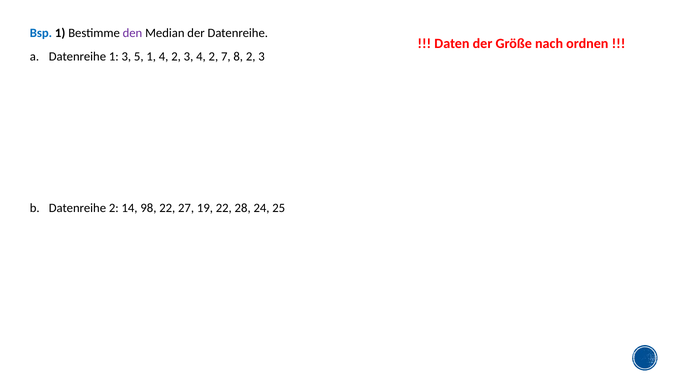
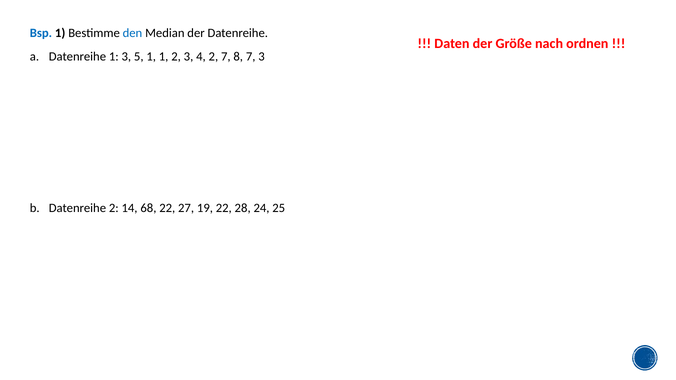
den colour: purple -> blue (132, 33)
1 4: 4 -> 1 (164, 56)
8 2: 2 -> 7 (251, 56)
98: 98 -> 68 (148, 208)
